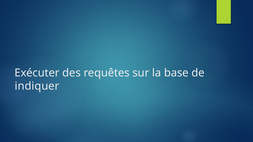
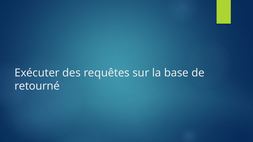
indiquer: indiquer -> retourné (37, 86)
